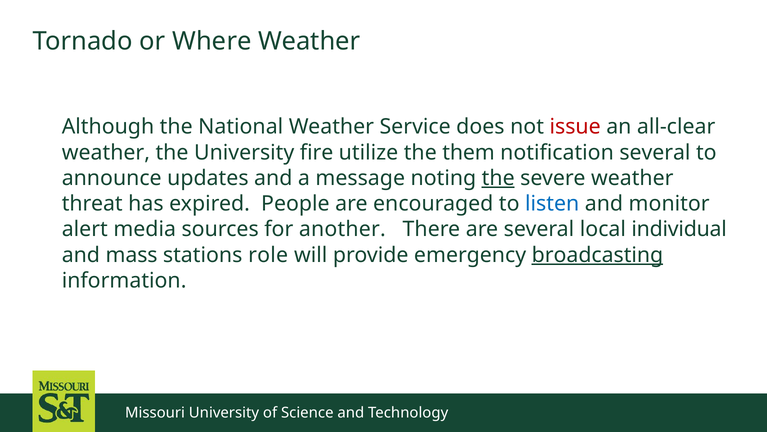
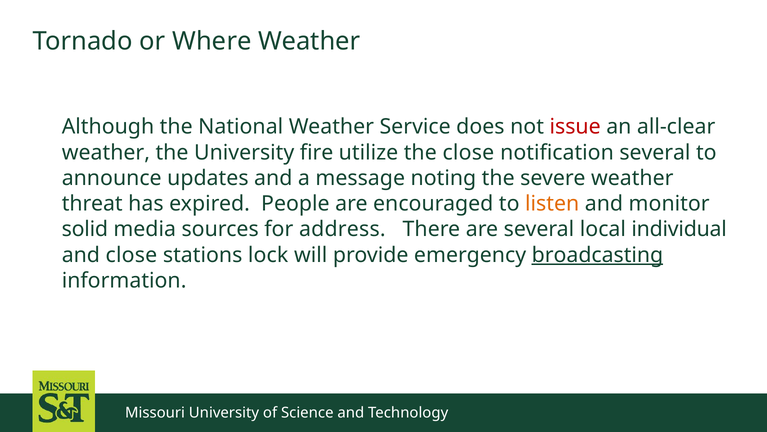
the them: them -> close (468, 152)
the underline: present -> none (498, 178)
listen colour: blue -> orange (552, 204)
alert: alert -> solid (85, 229)
another: another -> address (342, 229)
and mass: mass -> close (131, 255)
role: role -> lock (268, 255)
